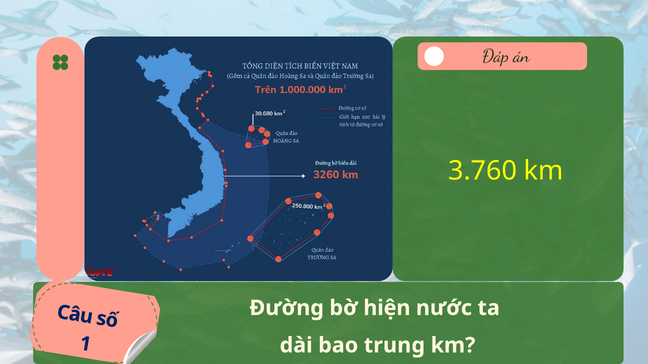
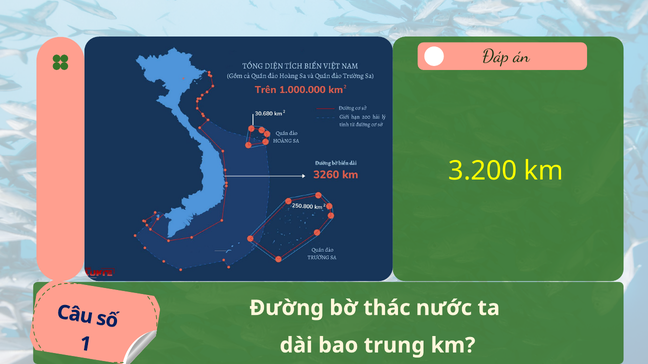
3.760: 3.760 -> 3.200 (483, 171)
hiện: hiện -> thác (387, 308)
